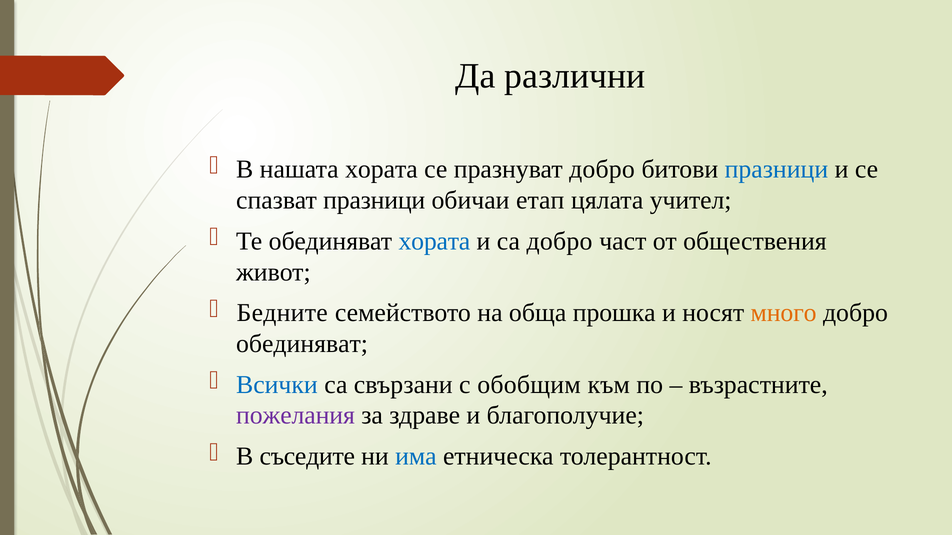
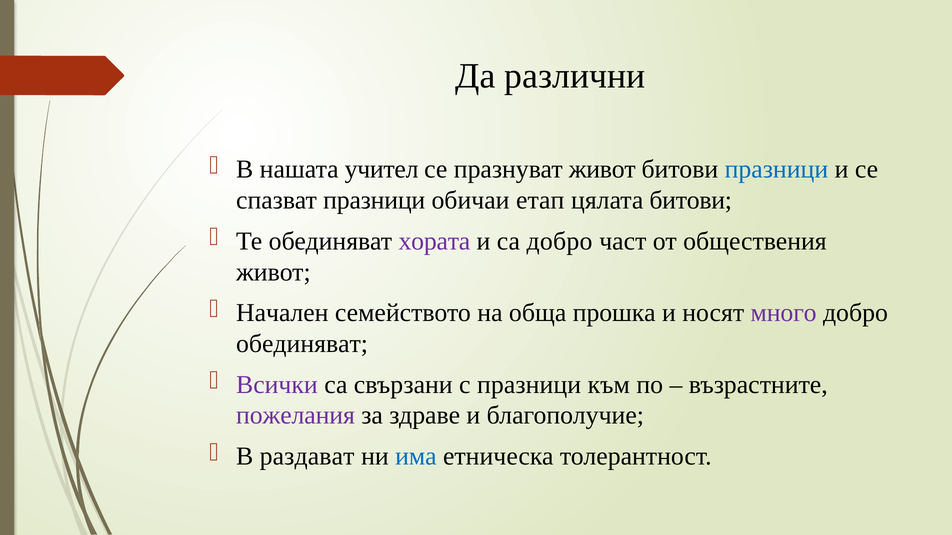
нашата хората: хората -> учител (382, 170)
празнуват добро: добро -> живот (602, 170)
цялата учител: учител -> битови (691, 201)
хората colour: blue -> purple (434, 241)
Бедните: Бедните -> Начален (282, 313)
много colour: orange -> purple (784, 313)
Всички colour: blue -> purple (277, 385)
с обобщим: обобщим -> празници (529, 385)
съседите: съседите -> раздават (307, 457)
